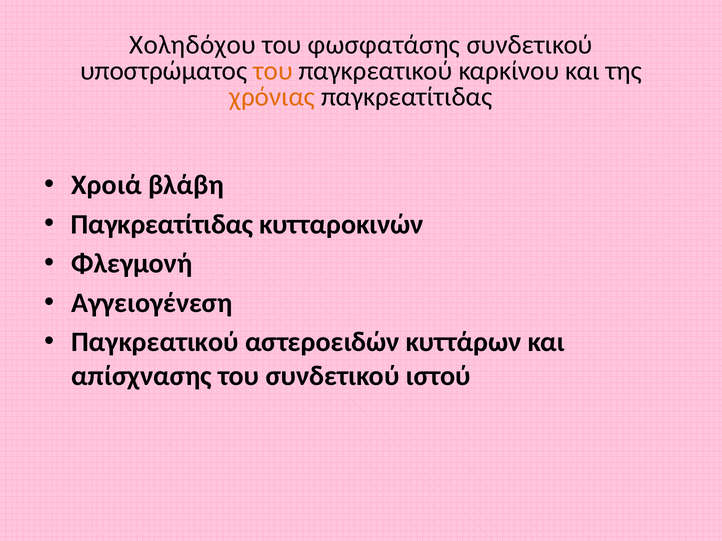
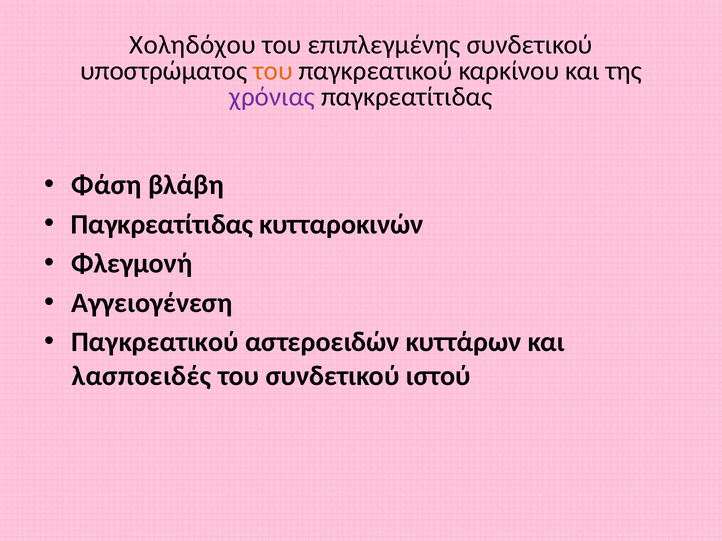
φωσφατάσης: φωσφατάσης -> επιπλεγμένης (384, 45)
χρόνιας colour: orange -> purple (272, 97)
Χροιά: Χροιά -> Φάση (106, 185)
απίσχνασης: απίσχνασης -> λασποειδές (141, 376)
